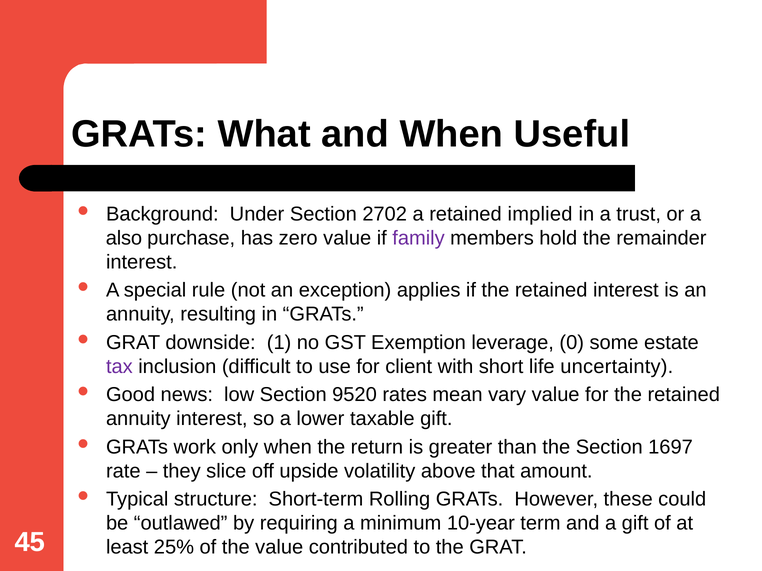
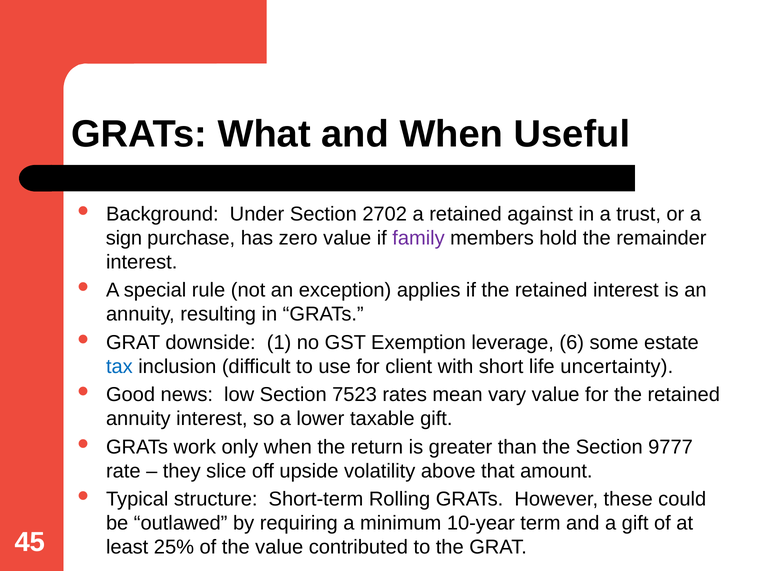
implied: implied -> against (540, 214)
also: also -> sign (124, 238)
0: 0 -> 6 (572, 343)
tax colour: purple -> blue (119, 367)
9520: 9520 -> 7523 (354, 395)
1697: 1697 -> 9777 (671, 447)
